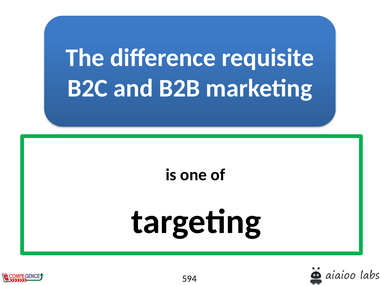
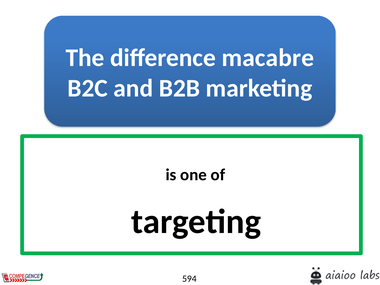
requisite: requisite -> macabre (268, 58)
